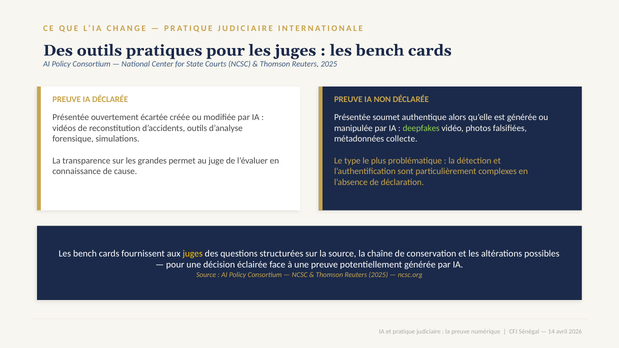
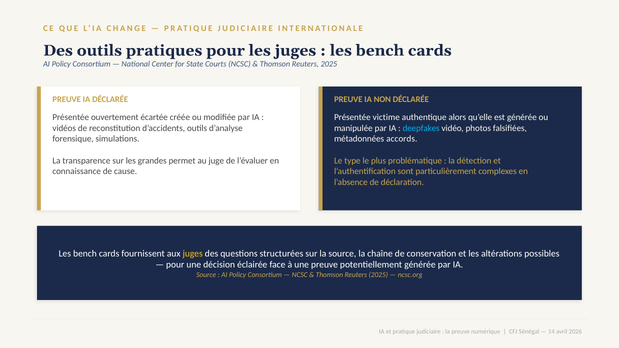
soumet: soumet -> victime (386, 117)
deepfakes colour: light green -> light blue (421, 128)
collecte: collecte -> accords (402, 139)
